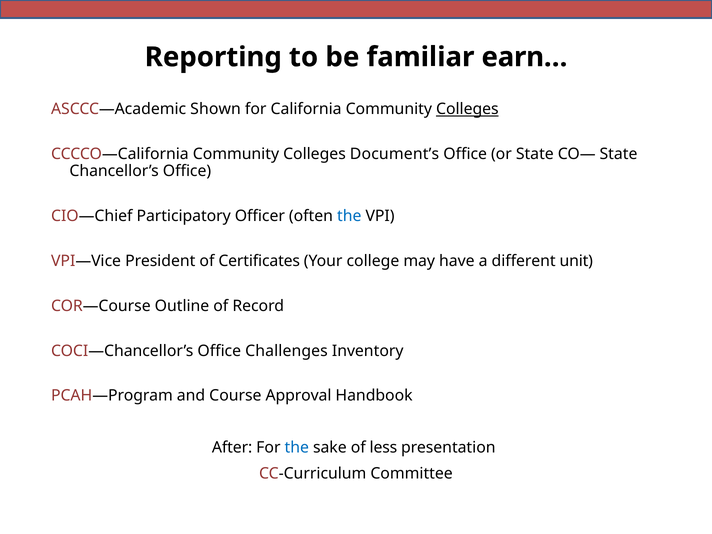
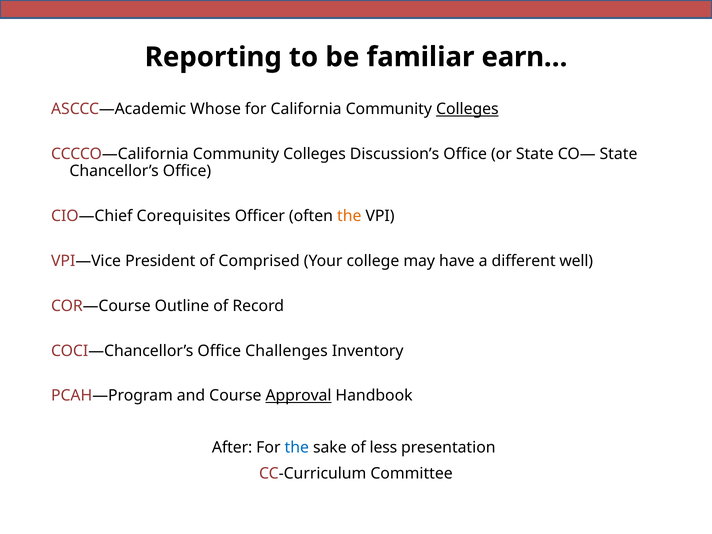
Shown: Shown -> Whose (216, 109)
Document’s: Document’s -> Discussion’s (395, 154)
Participatory: Participatory -> Corequisites (184, 216)
the colour: blue -> orange (349, 216)
Certificates: Certificates -> Comprised (259, 261)
unit: unit -> well (576, 261)
Approval underline: none -> present (298, 396)
